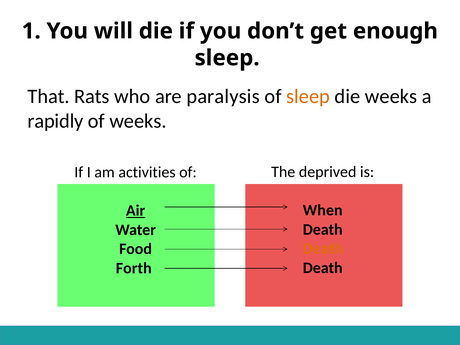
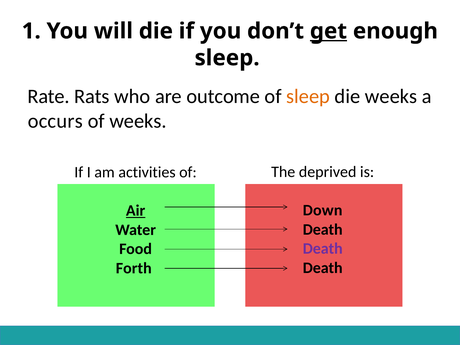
get underline: none -> present (328, 31)
That: That -> Rate (49, 96)
paralysis: paralysis -> outcome (223, 96)
rapidly: rapidly -> occurs (55, 121)
When: When -> Down (323, 210)
Death colour: orange -> purple (323, 249)
